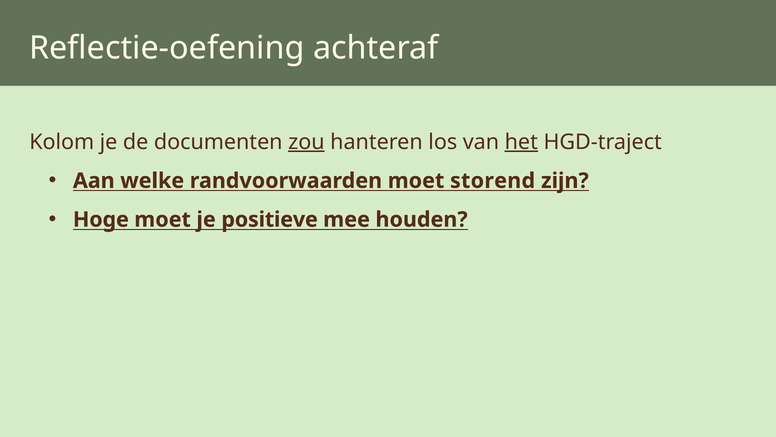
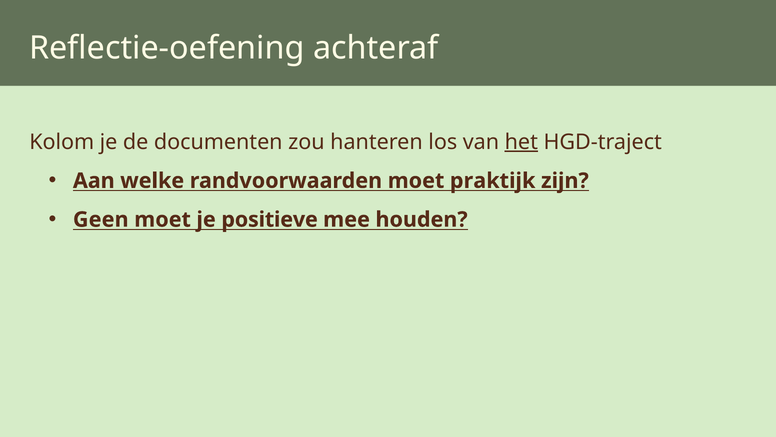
zou underline: present -> none (306, 142)
storend: storend -> praktijk (493, 181)
Hoge: Hoge -> Geen (101, 219)
